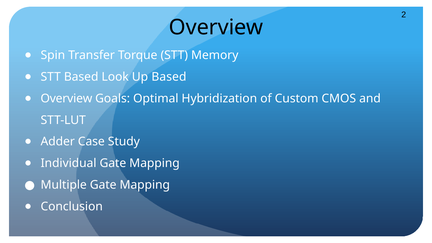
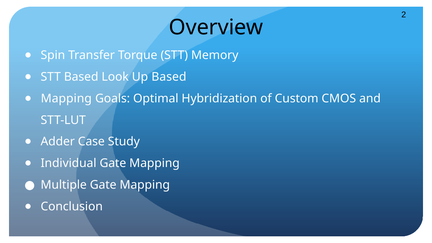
Overview: Overview -> Mapping (66, 98)
